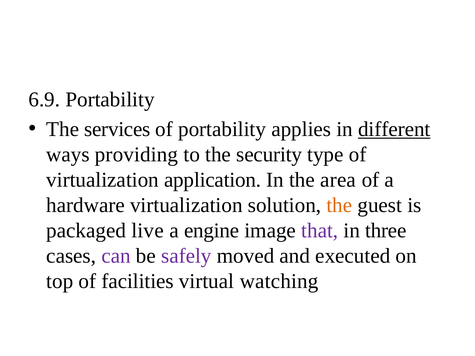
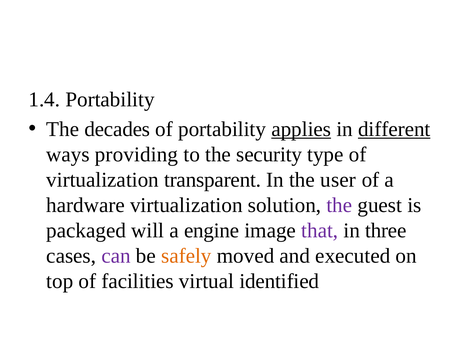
6.9: 6.9 -> 1.4 (44, 100)
services: services -> decades (117, 129)
applies underline: none -> present (301, 129)
application: application -> transparent (213, 180)
area: area -> user (338, 180)
the colour: orange -> purple (339, 205)
live: live -> will (148, 231)
safely colour: purple -> orange (186, 256)
watching: watching -> identified (279, 281)
